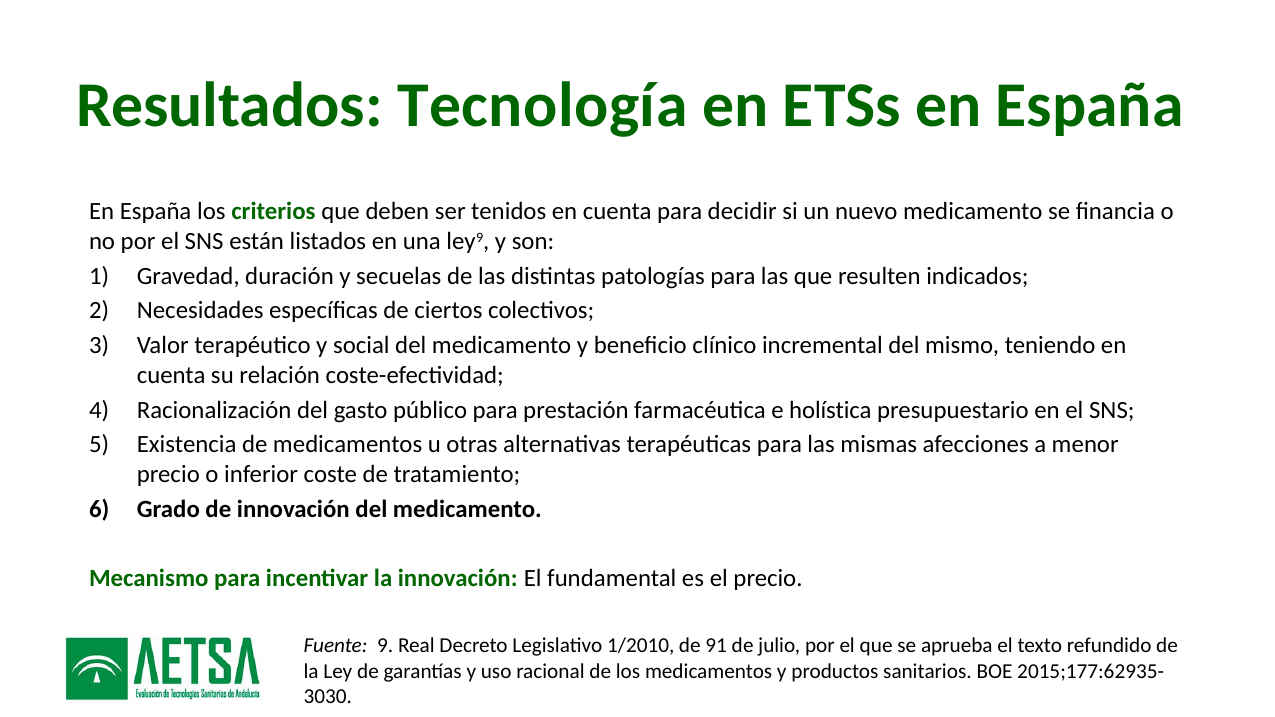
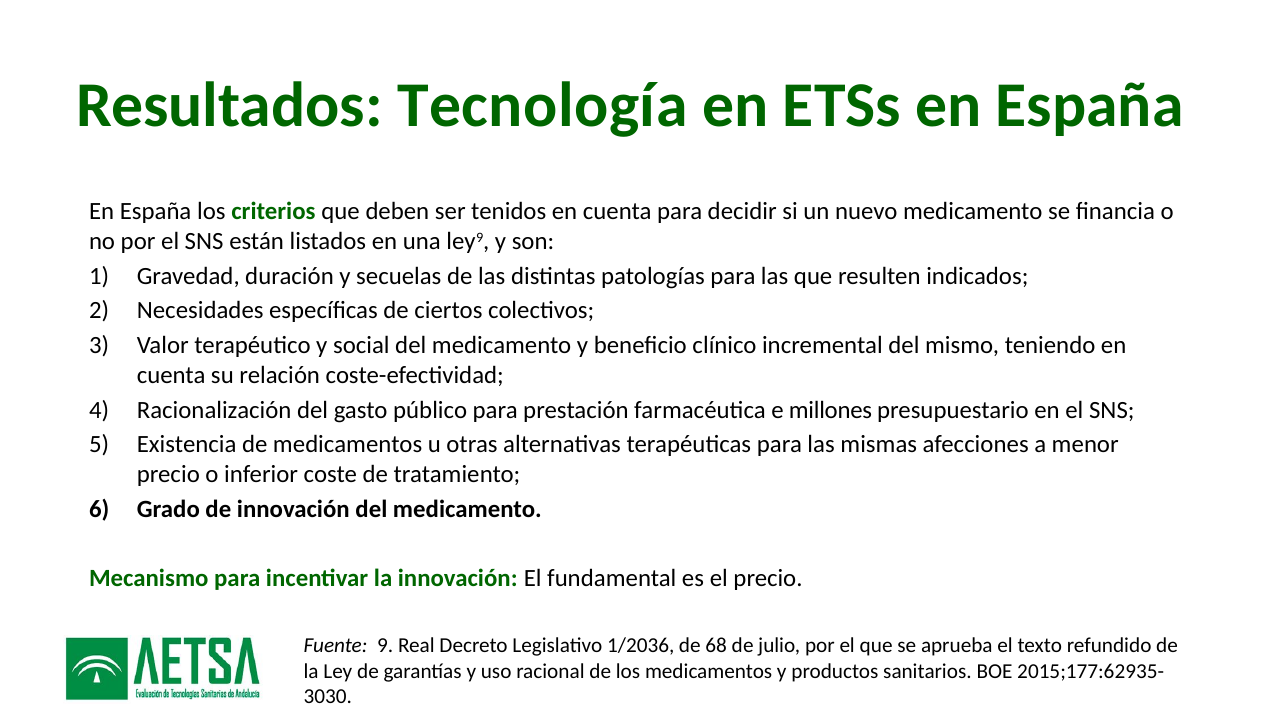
holística: holística -> millones (830, 410)
1/2010: 1/2010 -> 1/2036 (641, 646)
91: 91 -> 68 (716, 646)
